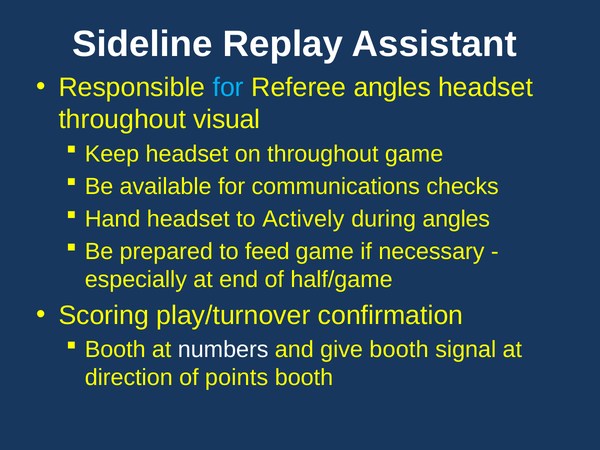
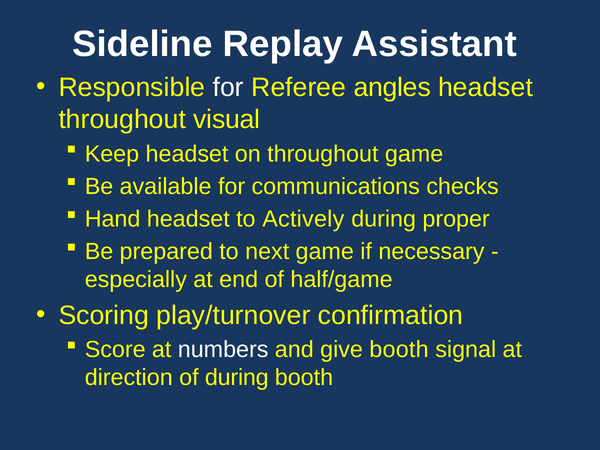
for colour: light blue -> white (228, 87)
during angles: angles -> proper (456, 219)
feed: feed -> next (267, 252)
Booth: Booth -> Score (115, 350)
of points: points -> during (237, 378)
